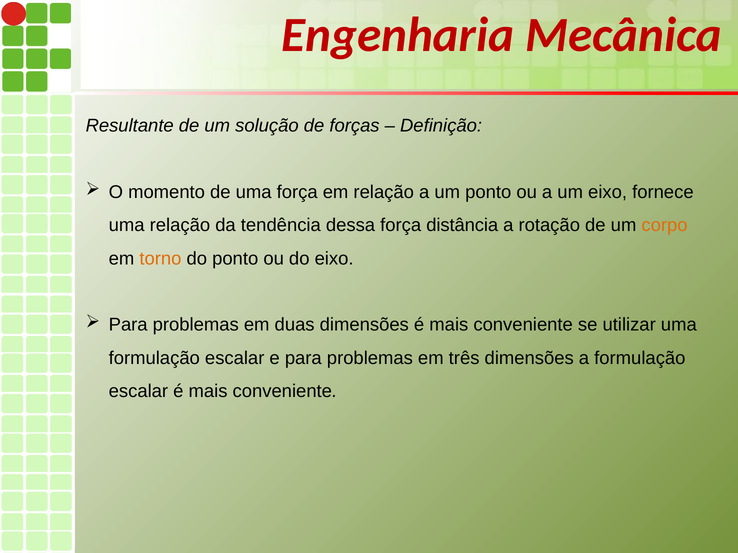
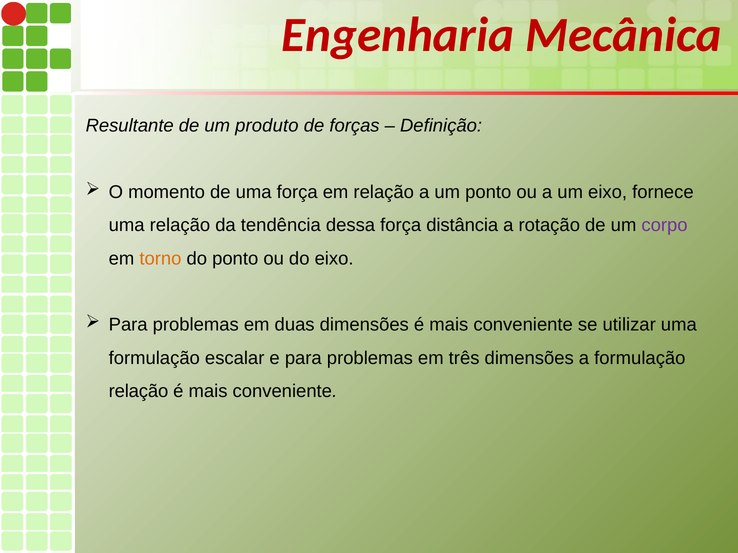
solução: solução -> produto (267, 126)
corpo colour: orange -> purple (665, 225)
escalar: escalar -> relação (138, 392)
